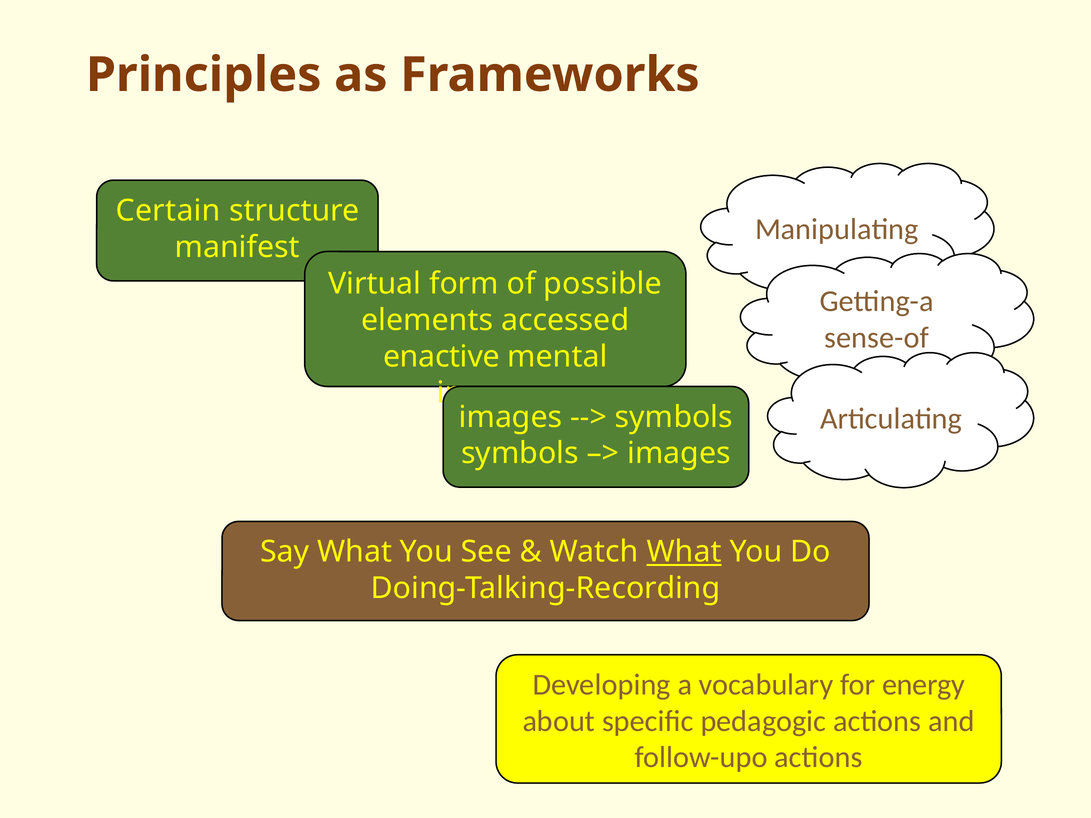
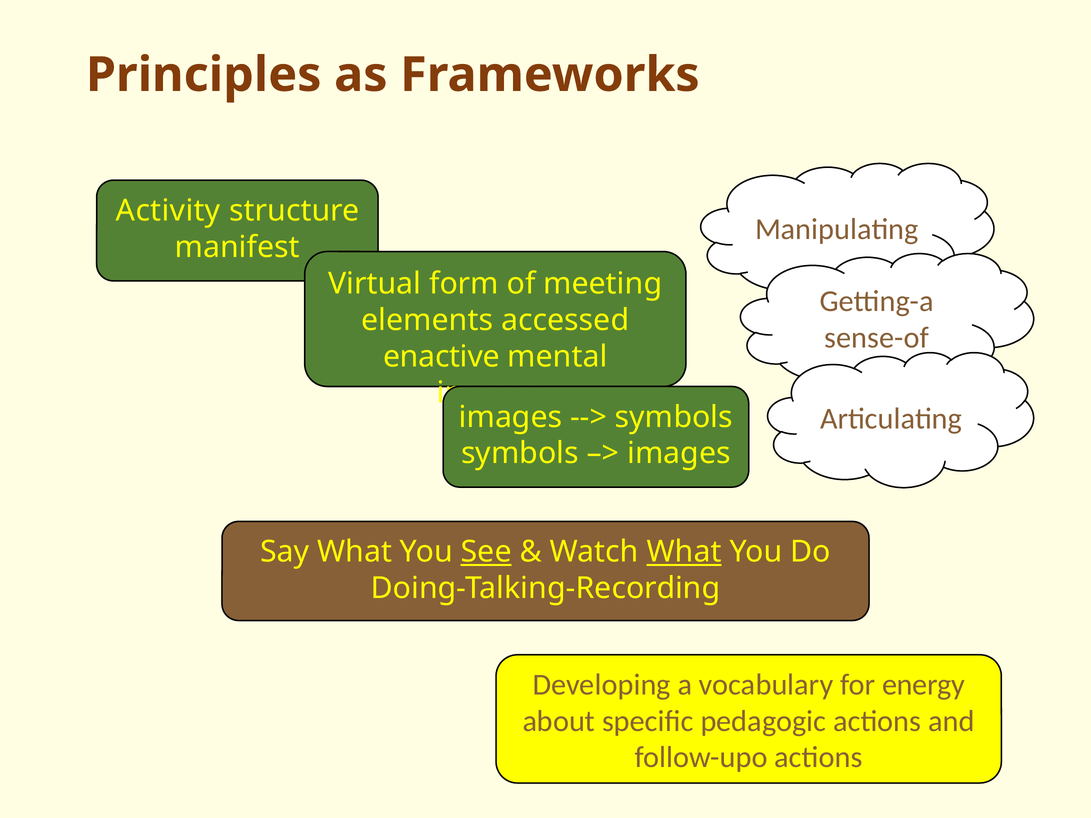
Certain: Certain -> Activity (168, 211)
possible: possible -> meeting (603, 284)
See underline: none -> present (486, 552)
